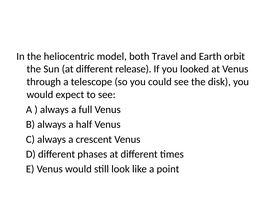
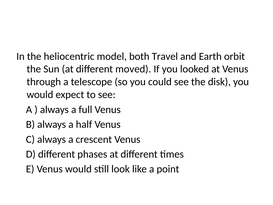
release: release -> moved (133, 69)
